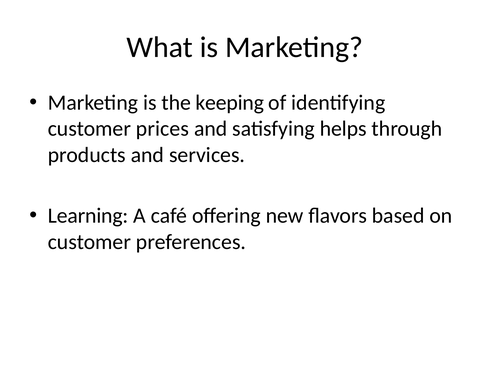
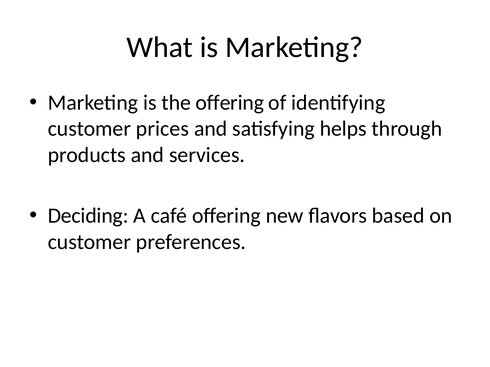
the keeping: keeping -> offering (230, 103)
Learning: Learning -> Deciding (88, 216)
